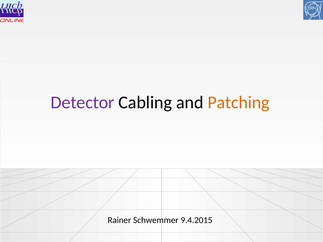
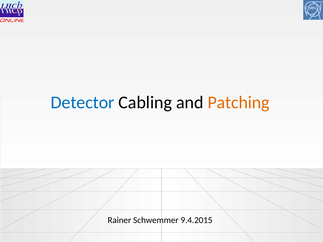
Detector colour: purple -> blue (83, 102)
